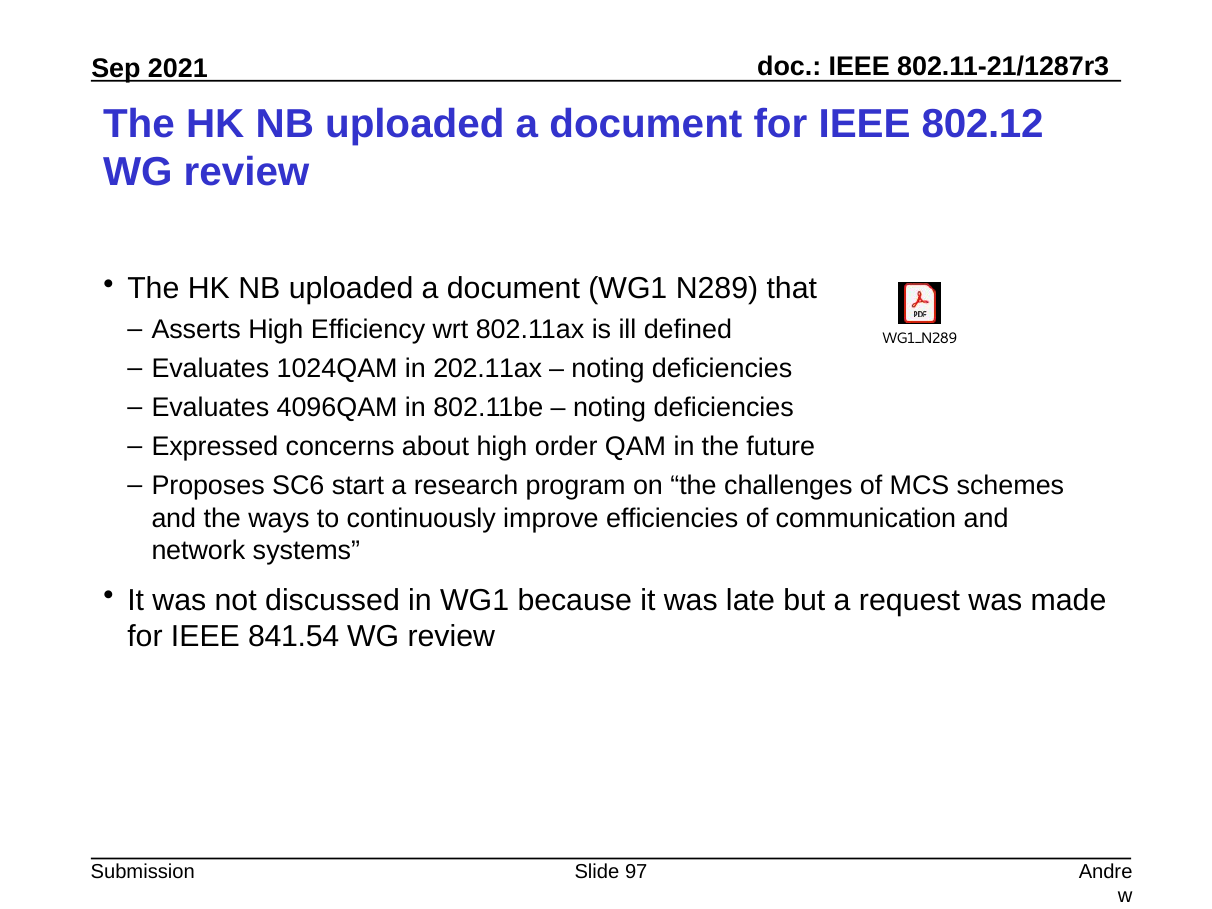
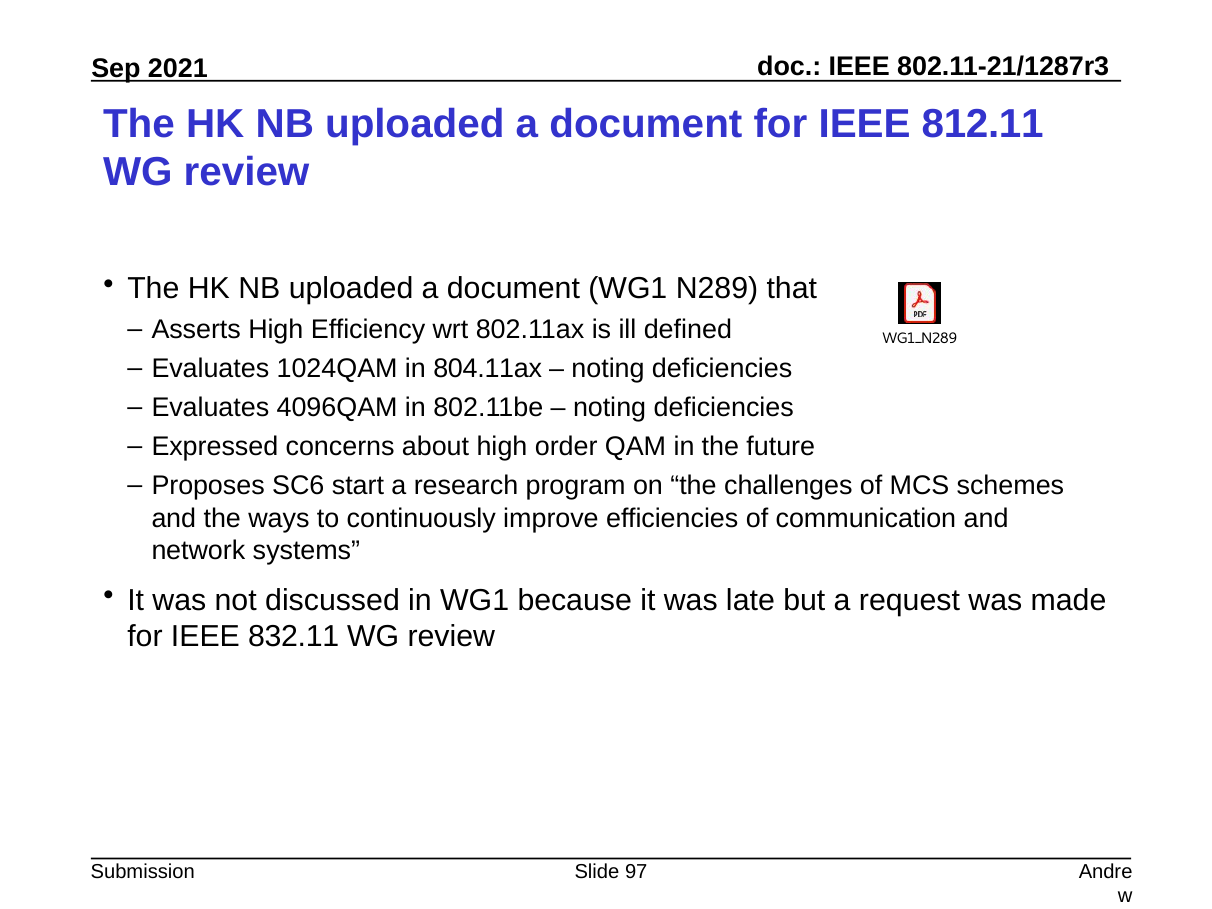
802.12: 802.12 -> 812.11 (983, 124)
202.11ax: 202.11ax -> 804.11ax (488, 369)
841.54: 841.54 -> 832.11 (294, 637)
